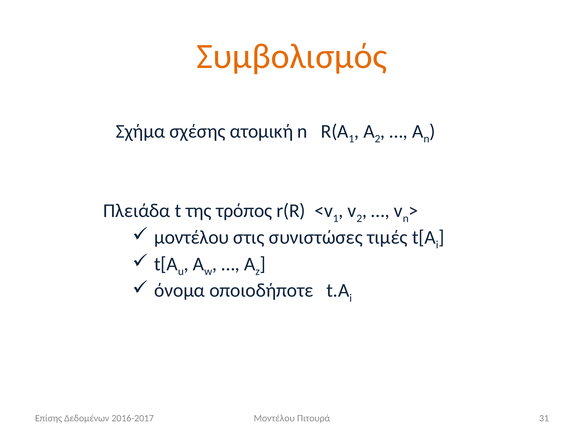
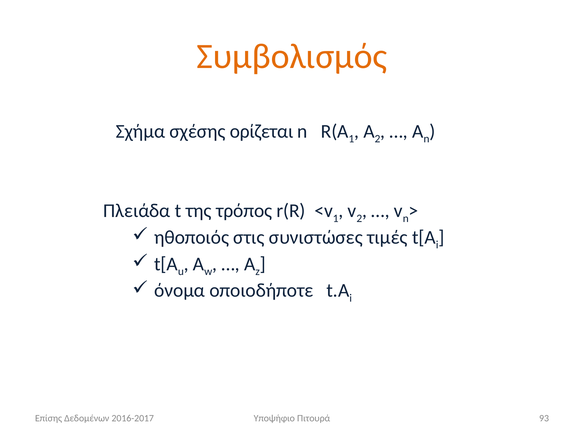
ατομική: ατομική -> ορίζεται (262, 131)
μοντέλου: μοντέλου -> ηθοποιός (192, 237)
Μοντέλου: Μοντέλου -> Υποψήφιο (274, 418)
31: 31 -> 93 (544, 418)
